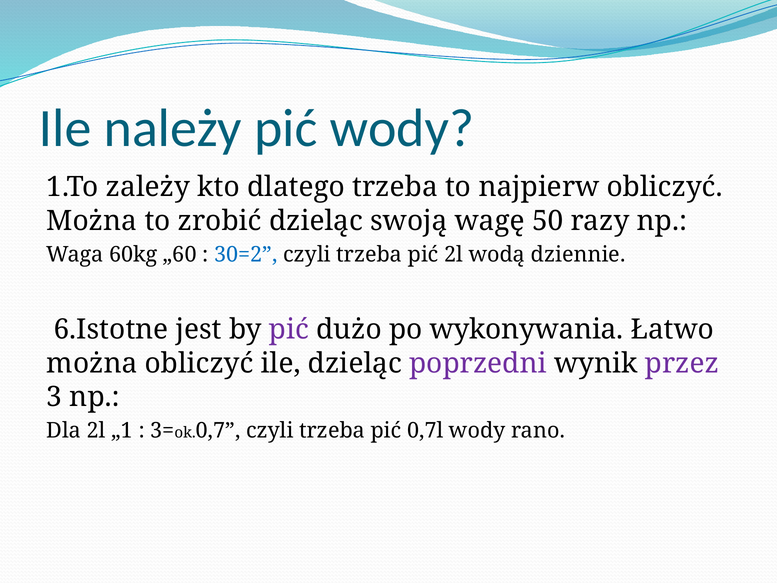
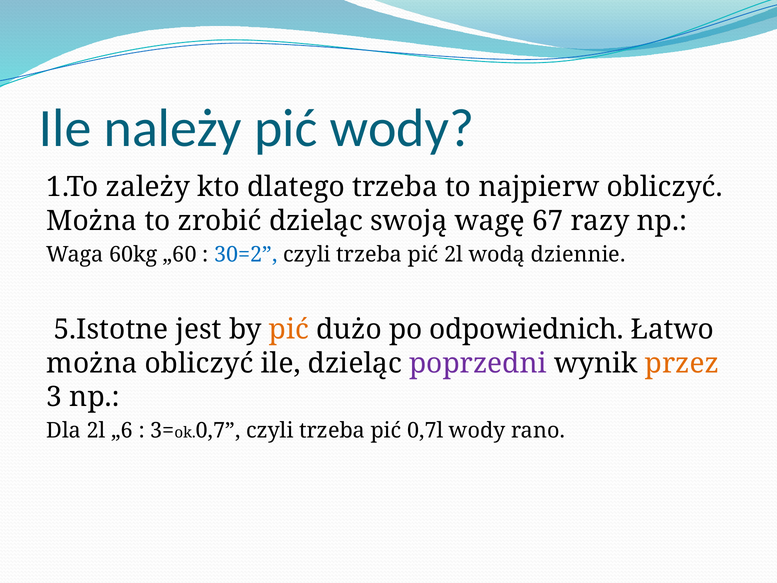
50: 50 -> 67 (548, 221)
6.Istotne: 6.Istotne -> 5.Istotne (111, 329)
pić colour: purple -> orange (289, 329)
wykonywania: wykonywania -> odpowiednich (527, 329)
przez colour: purple -> orange (682, 363)
„1: „1 -> „6 (122, 430)
